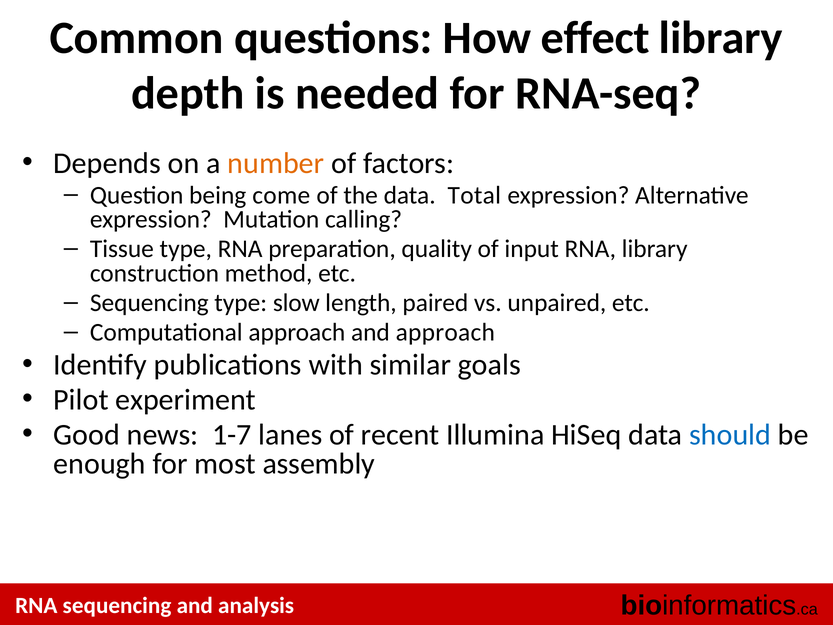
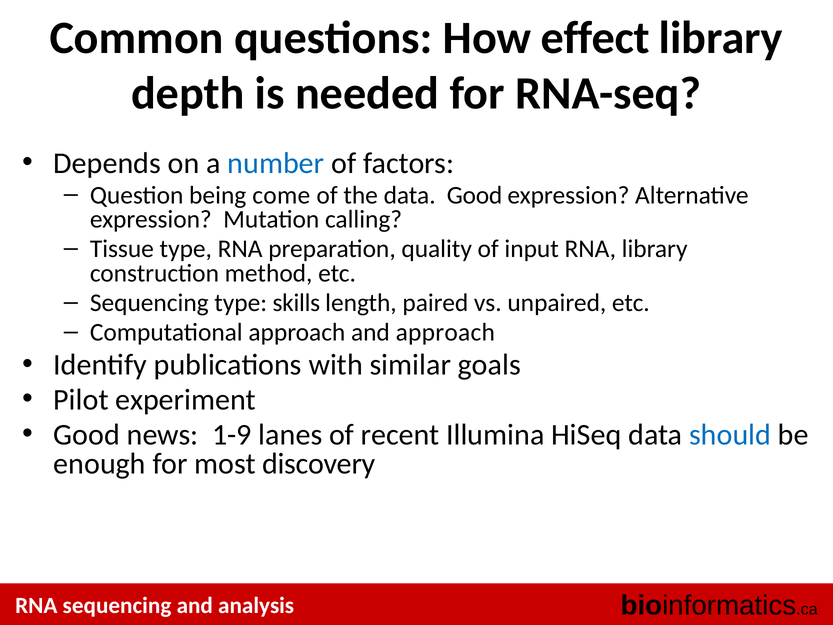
number colour: orange -> blue (276, 163)
data Total: Total -> Good (475, 195)
slow: slow -> skills (296, 303)
1-7: 1-7 -> 1-9 (232, 435)
assembly: assembly -> discovery (319, 463)
